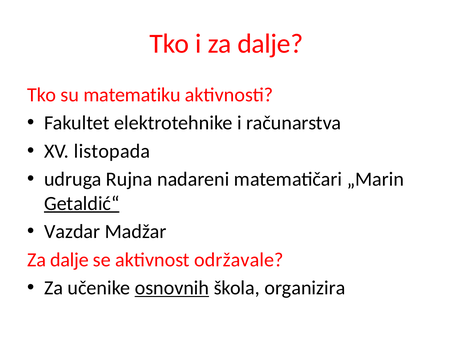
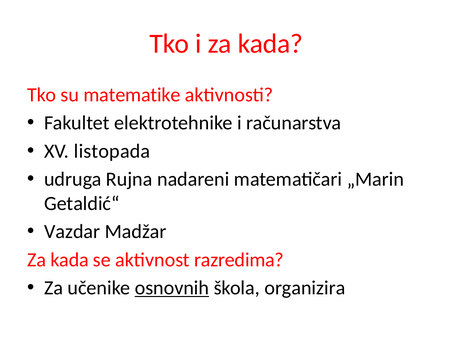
i za dalje: dalje -> kada (270, 44)
matematiku: matematiku -> matematike (132, 95)
Getaldić“ underline: present -> none (82, 203)
dalje: dalje -> kada (70, 260)
održavale: održavale -> razredima (239, 260)
